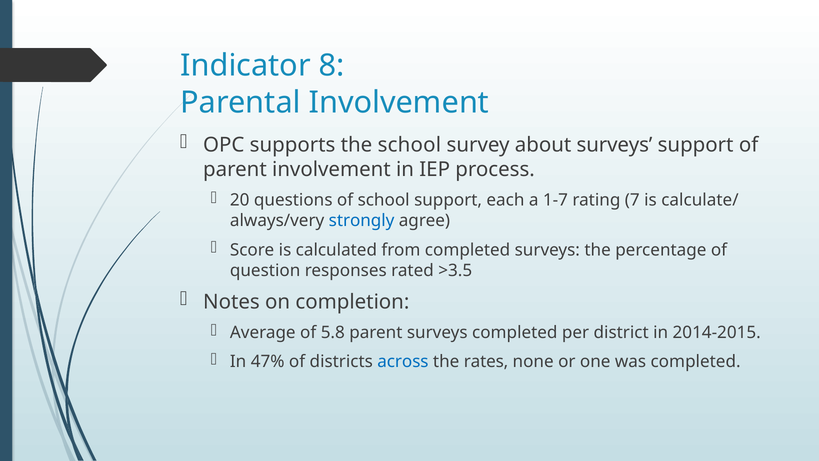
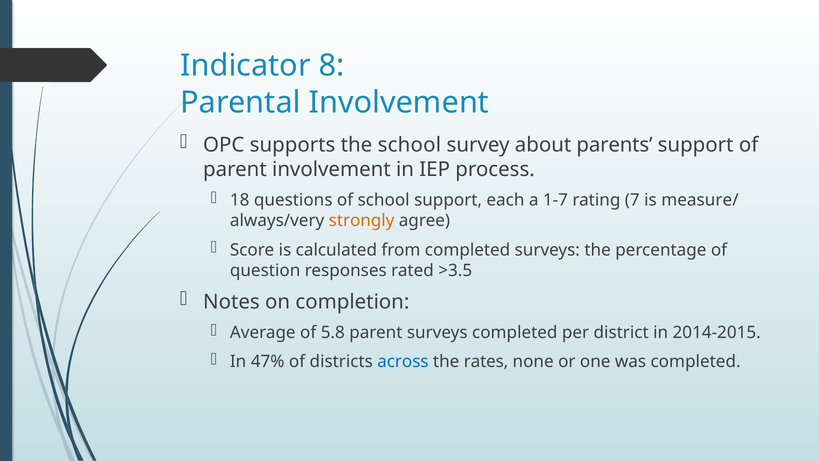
about surveys: surveys -> parents (615, 145)
20: 20 -> 18 (240, 200)
calculate/: calculate/ -> measure/ (700, 200)
strongly colour: blue -> orange (362, 221)
